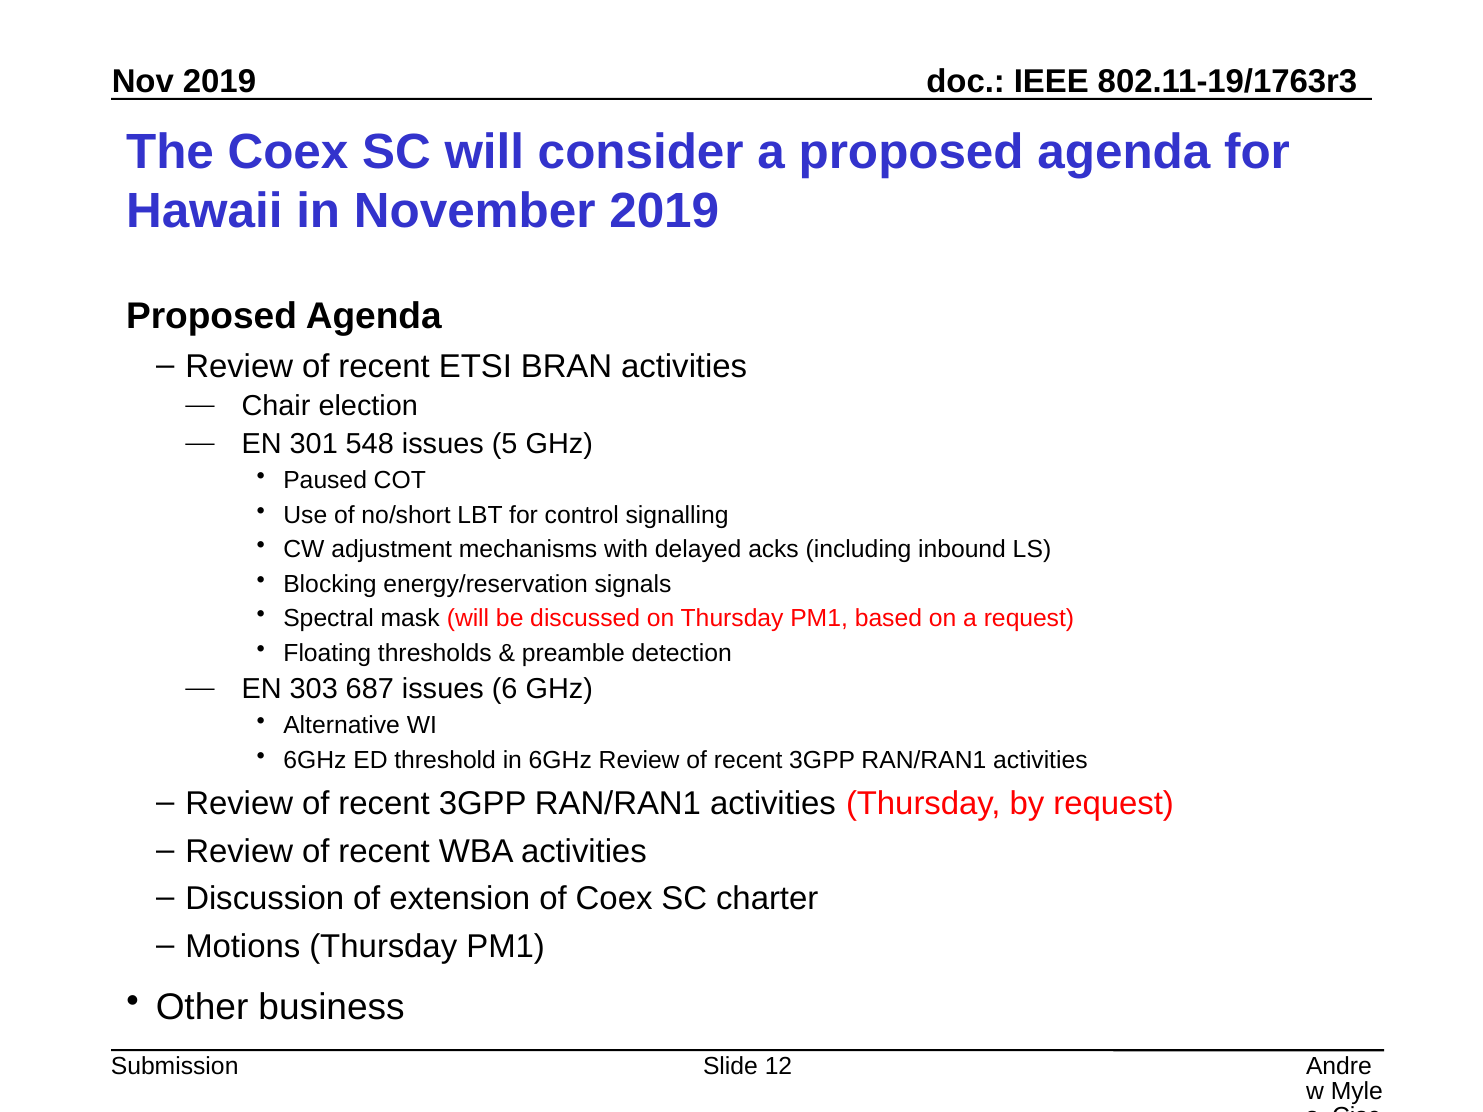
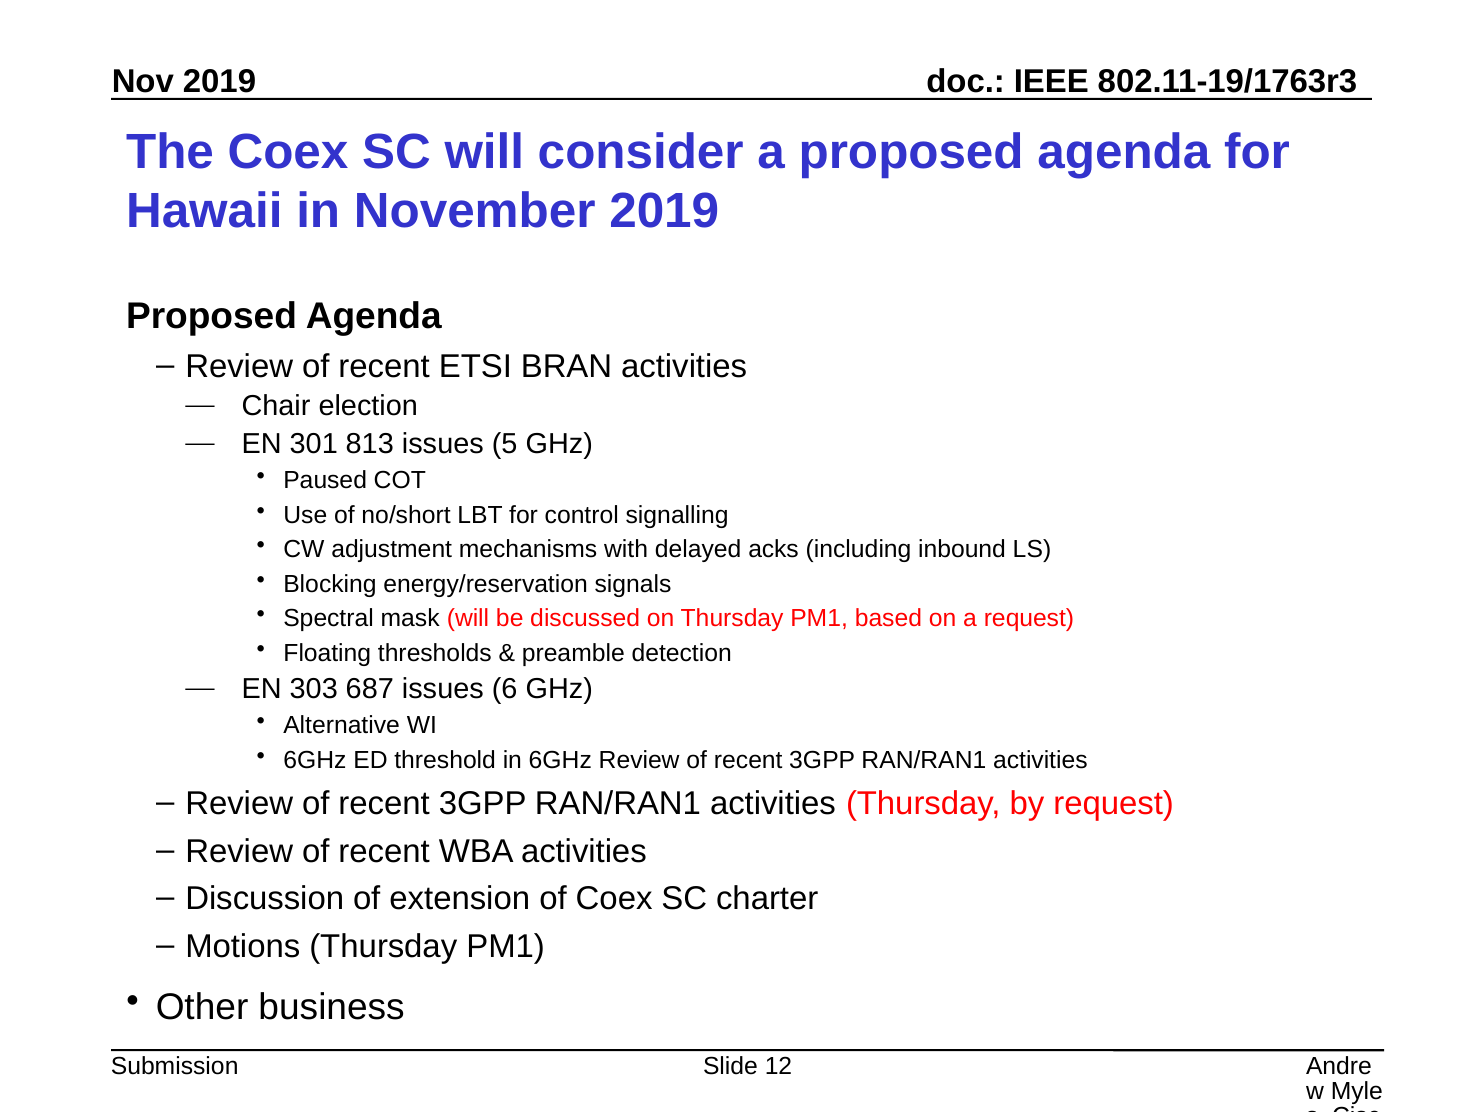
548: 548 -> 813 (370, 444)
